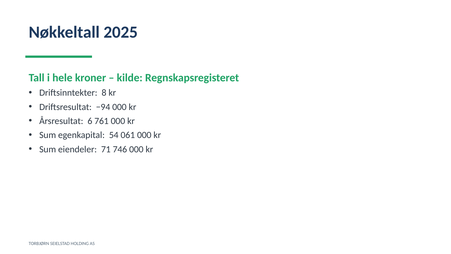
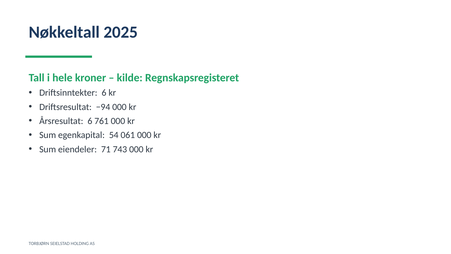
Driftsinntekter 8: 8 -> 6 (104, 93)
746: 746 -> 743 (120, 149)
